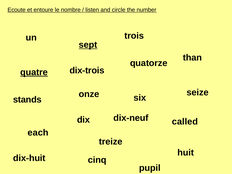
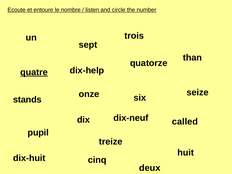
sept underline: present -> none (88, 45)
dix-trois: dix-trois -> dix-help (87, 70)
each: each -> pupil (38, 133)
pupil: pupil -> deux (150, 168)
